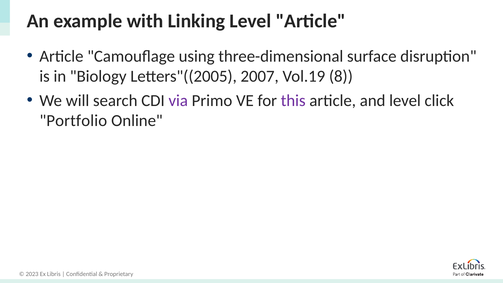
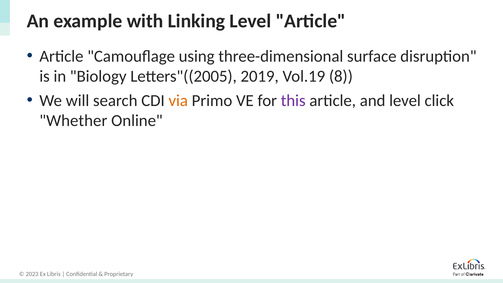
2007: 2007 -> 2019 (260, 76)
via colour: purple -> orange (178, 101)
Portfolio: Portfolio -> Whether (73, 121)
